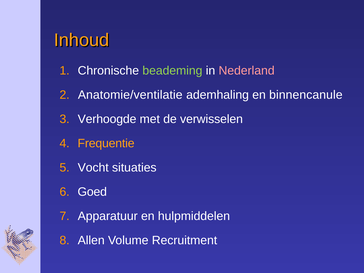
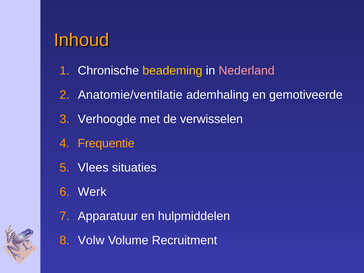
beademing colour: light green -> yellow (172, 71)
binnencanule: binnencanule -> gemotiveerde (306, 95)
Vocht: Vocht -> Vlees (93, 168)
Goed: Goed -> Werk (92, 192)
Allen: Allen -> Volw (91, 240)
